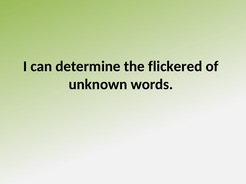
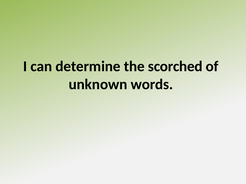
flickered: flickered -> scorched (175, 67)
